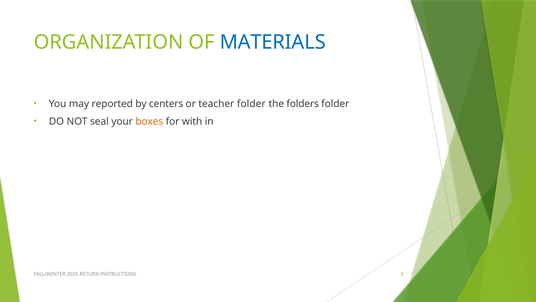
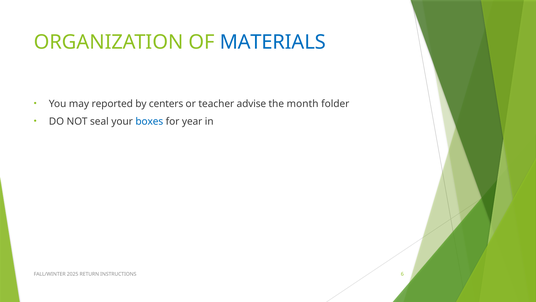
teacher folder: folder -> advise (251, 104)
folders: folders -> month (303, 104)
boxes colour: orange -> blue (149, 121)
with: with -> year (192, 121)
